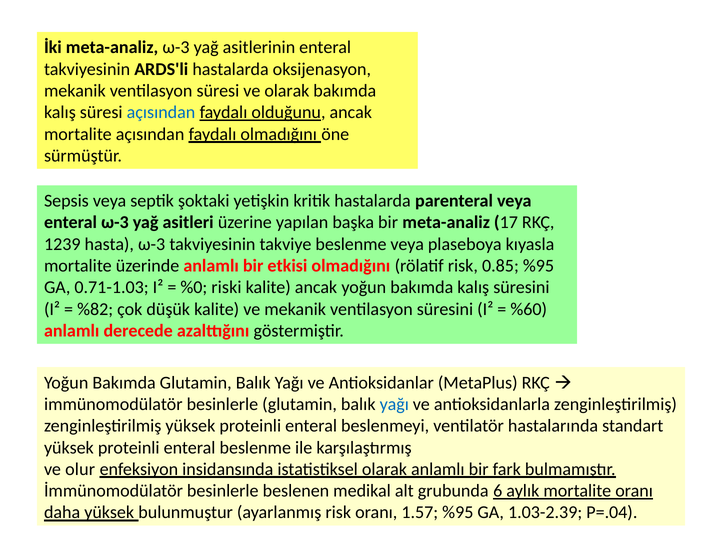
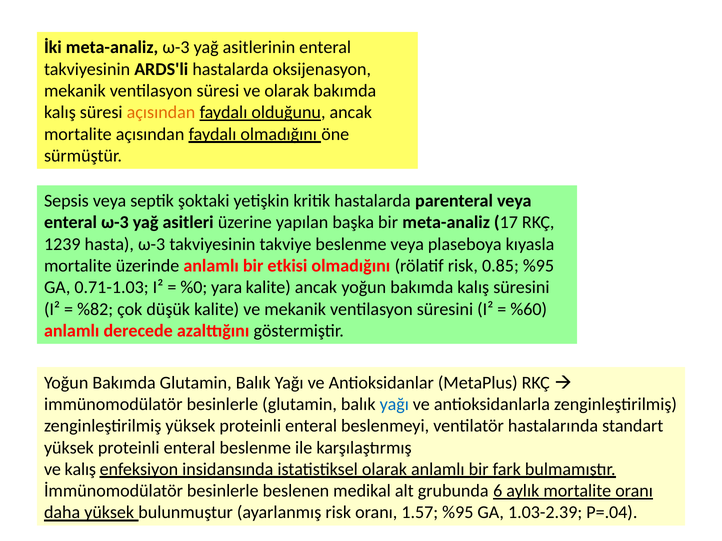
açısından colour: blue -> orange (161, 113)
riski: riski -> yara (227, 288)
ve olur: olur -> kalış (80, 470)
